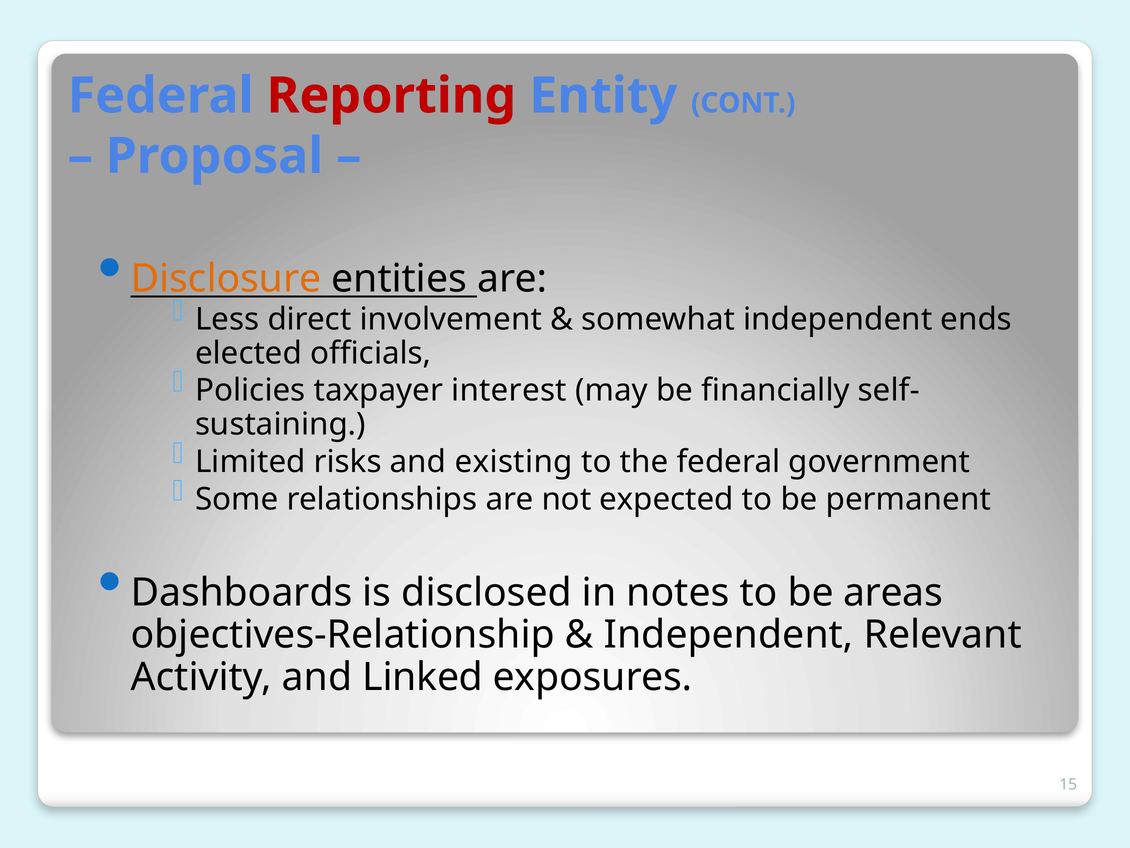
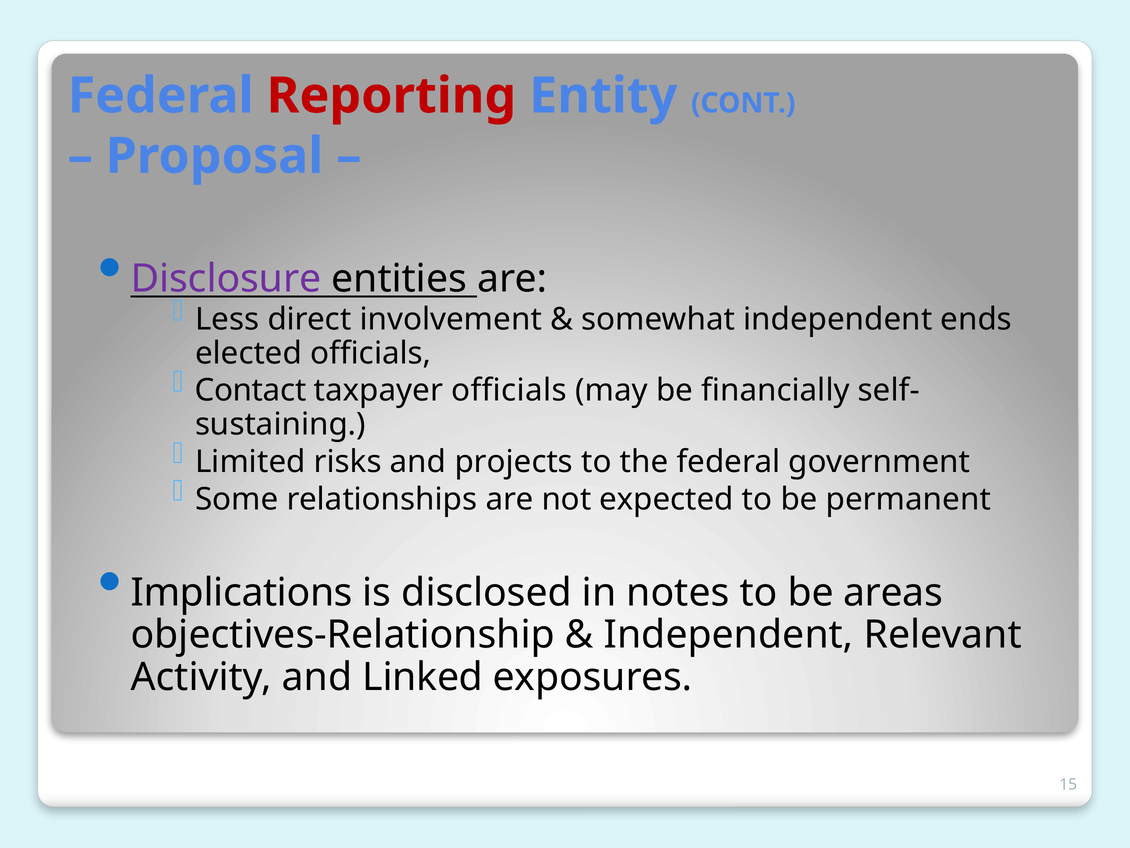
Disclosure colour: orange -> purple (226, 278)
Policies: Policies -> Contact (250, 390)
taxpayer interest: interest -> officials (509, 390)
existing: existing -> projects (514, 462)
Dashboards: Dashboards -> Implications (242, 592)
